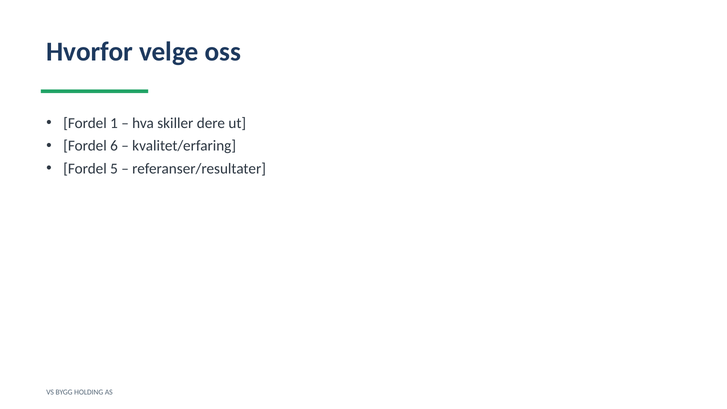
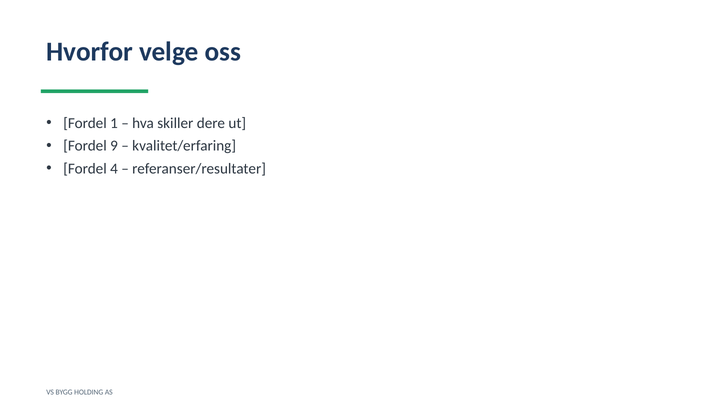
6: 6 -> 9 (114, 146)
5: 5 -> 4 (114, 169)
